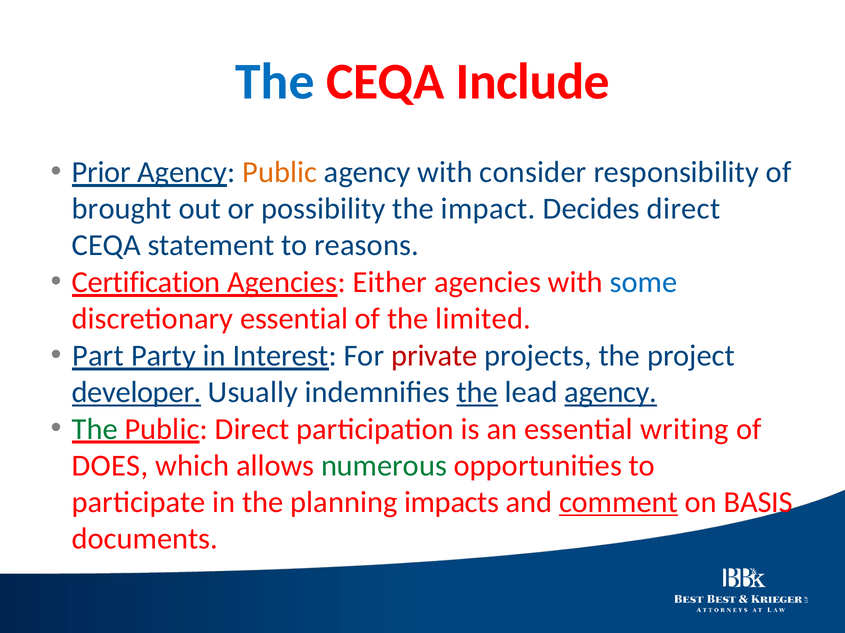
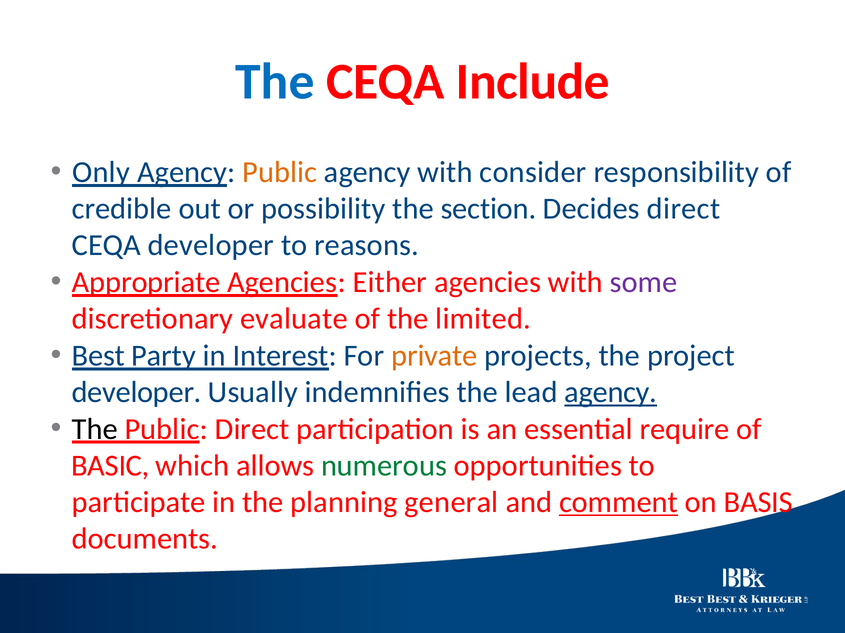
Prior: Prior -> Only (101, 173)
brought: brought -> credible (122, 209)
impact: impact -> section (488, 209)
CEQA statement: statement -> developer (211, 246)
Certification: Certification -> Appropriate (146, 283)
some colour: blue -> purple (644, 283)
discretionary essential: essential -> evaluate (294, 319)
Part: Part -> Best (98, 356)
private colour: red -> orange (434, 356)
developer underline: present -> none (137, 393)
the underline: present -> none (477, 393)
The colour: green -> black (95, 430)
writing: writing -> require (685, 430)
DOES: DOES -> BASIC (110, 466)
impacts: impacts -> general (451, 503)
